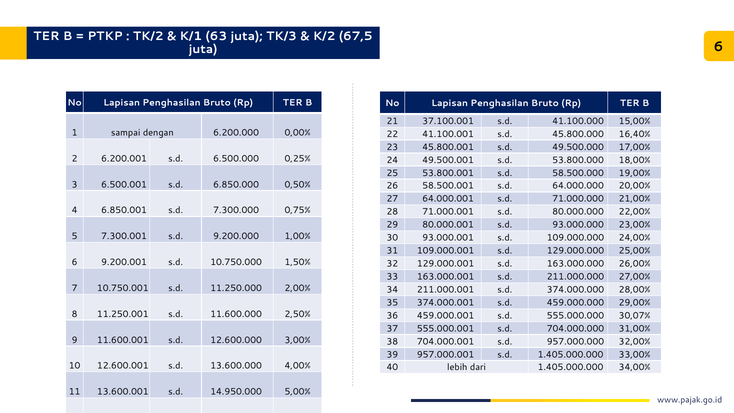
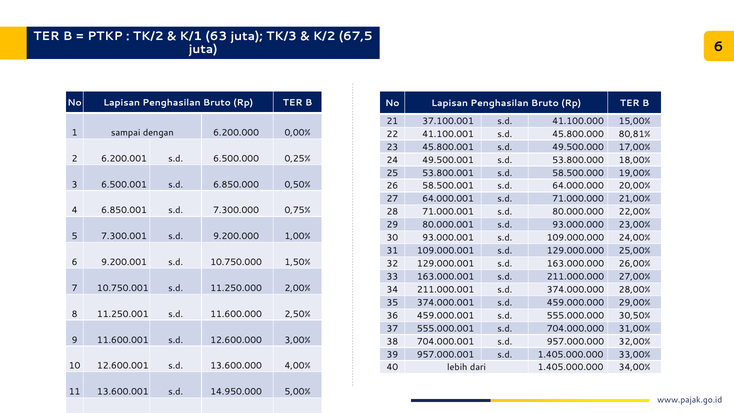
16,40%: 16,40% -> 80,81% (635, 134)
30,07%: 30,07% -> 30,50% (635, 316)
